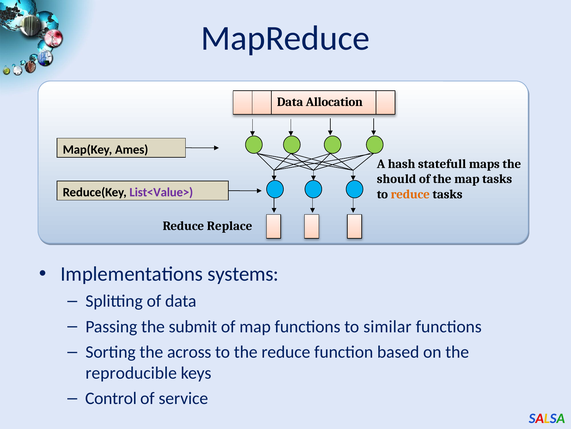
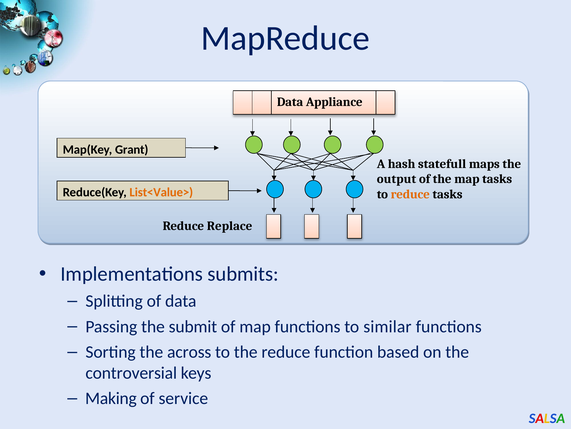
Allocation: Allocation -> Appliance (334, 102)
Ames: Ames -> Grant (132, 149)
should: should -> output (397, 179)
List<Value> colour: purple -> orange (161, 192)
systems: systems -> submits (243, 274)
reproducible: reproducible -> controversial (131, 372)
Control: Control -> Making (111, 398)
